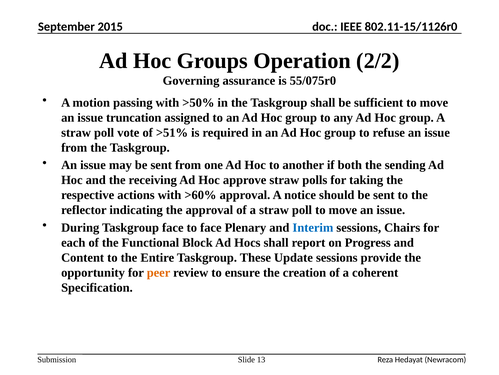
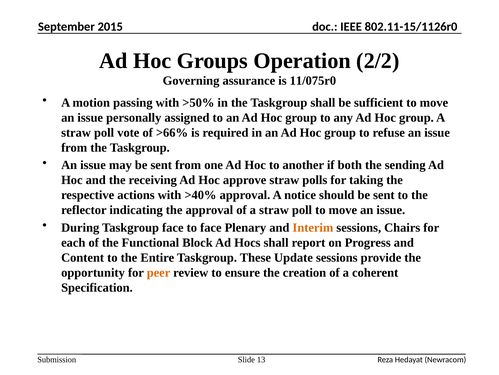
55/075r0: 55/075r0 -> 11/075r0 (313, 81)
truncation: truncation -> personally (134, 117)
>51%: >51% -> >66% (172, 132)
>60%: >60% -> >40% (200, 195)
Interim colour: blue -> orange (313, 227)
